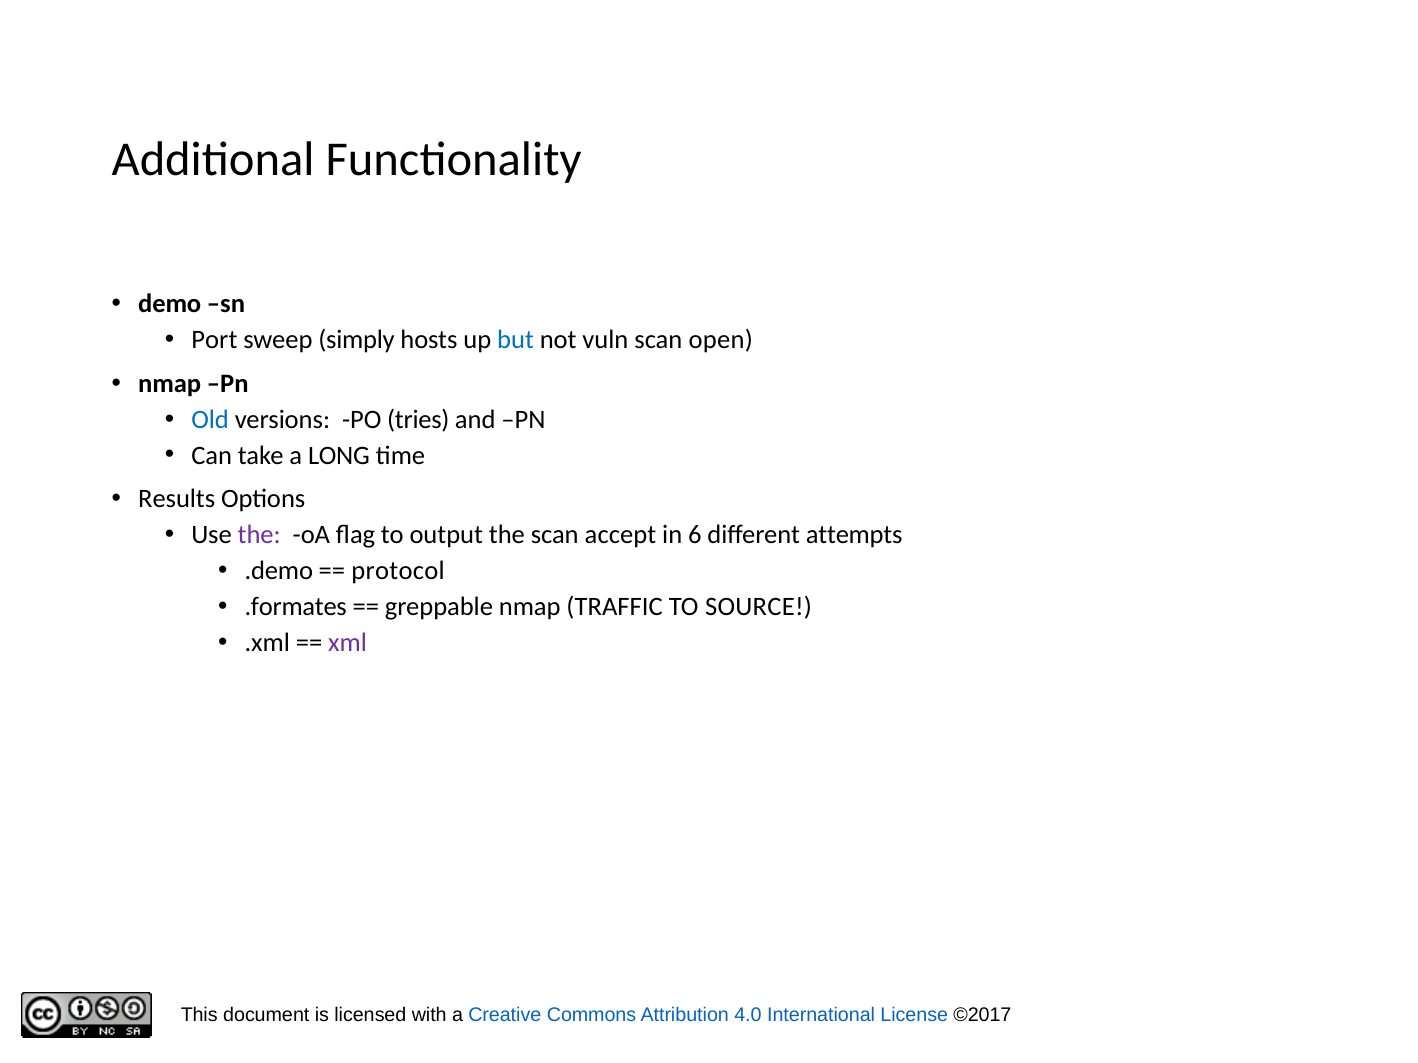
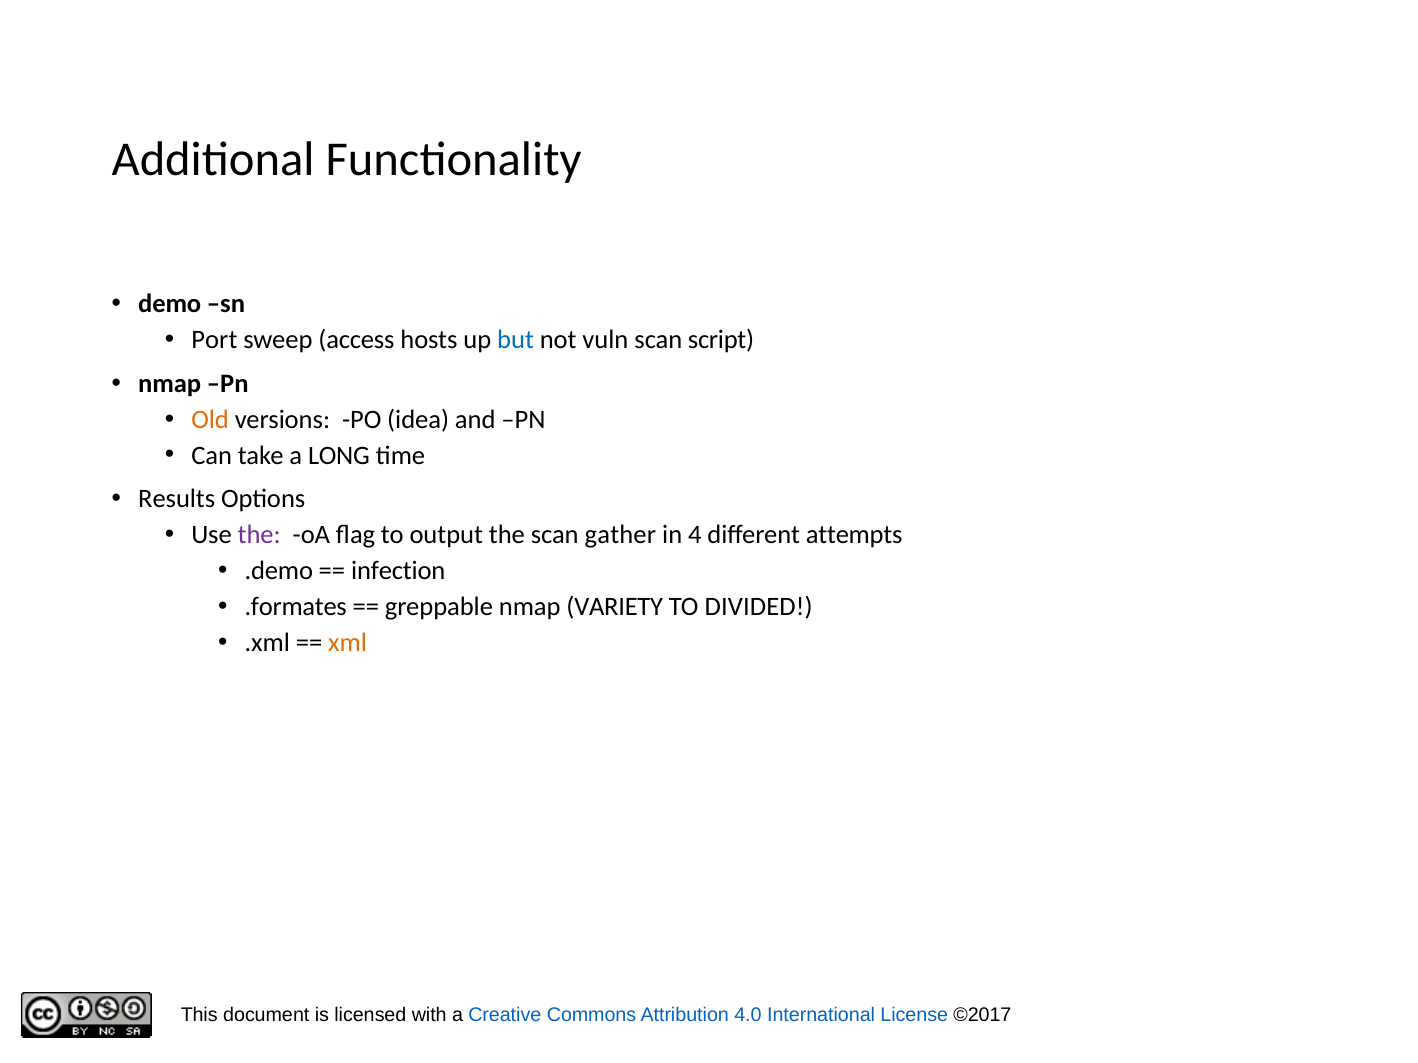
simply: simply -> access (356, 340)
open: open -> script (721, 340)
Old colour: blue -> orange (210, 420)
tries: tries -> idea (418, 420)
accept: accept -> gather (620, 535)
6: 6 -> 4 (695, 535)
protocol: protocol -> infection (398, 571)
TRAFFIC: TRAFFIC -> VARIETY (615, 607)
SOURCE: SOURCE -> DIVIDED (759, 607)
xml colour: purple -> orange (347, 643)
